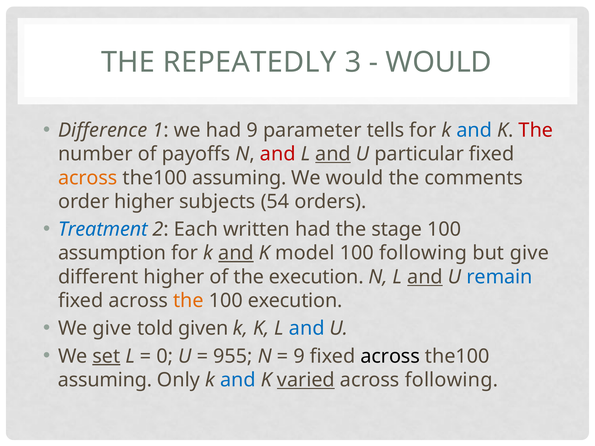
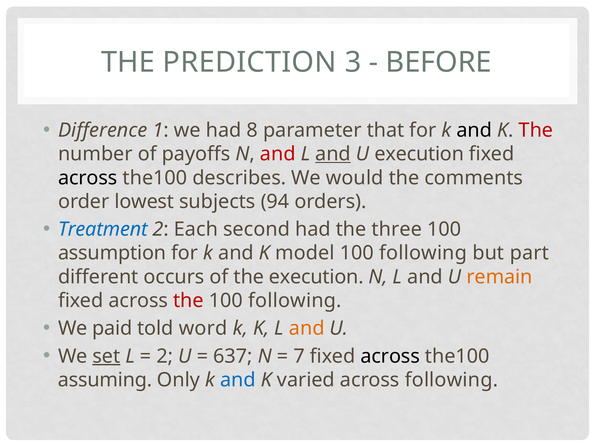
REPEATEDLY: REPEATEDLY -> PREDICTION (250, 62)
WOULD: WOULD -> BEFORE (439, 62)
had 9: 9 -> 8 (252, 130)
tells: tells -> that (385, 130)
and colour: blue -> black (474, 130)
U particular: particular -> execution (419, 154)
across colour: orange -> black (88, 178)
assuming: assuming -> describes (239, 178)
order higher: higher -> lowest (144, 202)
54: 54 -> 94 (275, 202)
written: written -> second (256, 229)
stage: stage -> three (397, 229)
and underline: present -> none (236, 253)
but give: give -> part (529, 253)
different higher: higher -> occurs (174, 277)
and underline: present -> none (425, 277)
remain colour: blue -> orange (500, 277)
the colour: orange -> red (188, 301)
execution: execution -> following (295, 301)
We give: give -> paid (112, 329)
given: given -> word (203, 329)
and colour: blue -> orange (307, 329)
0: 0 -> 2 (165, 356)
955: 955 -> 637 (233, 356)
9: 9 -> 7 (299, 356)
varied underline: present -> none (306, 380)
